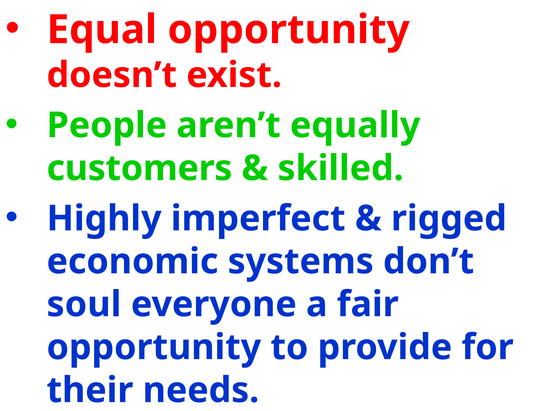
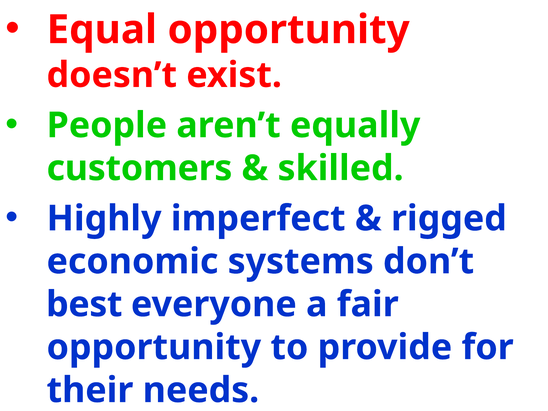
soul: soul -> best (84, 304)
